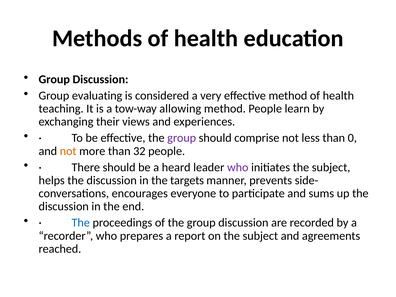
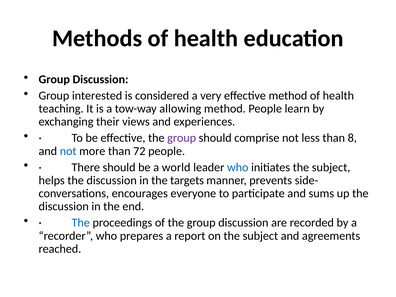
evaluating: evaluating -> interested (97, 96)
0: 0 -> 8 (352, 138)
not colour: orange -> blue (68, 151)
32: 32 -> 72 (139, 151)
heard: heard -> world (176, 167)
who colour: purple -> blue (238, 167)
